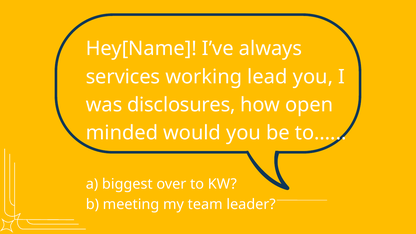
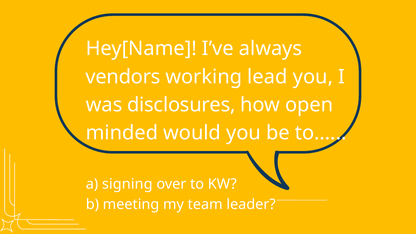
services: services -> vendors (123, 77)
biggest: biggest -> signing (127, 184)
